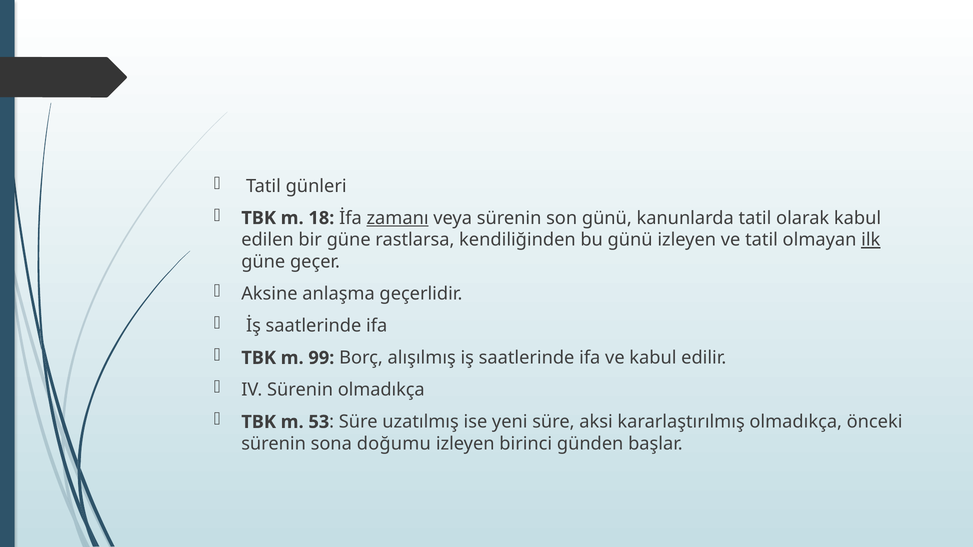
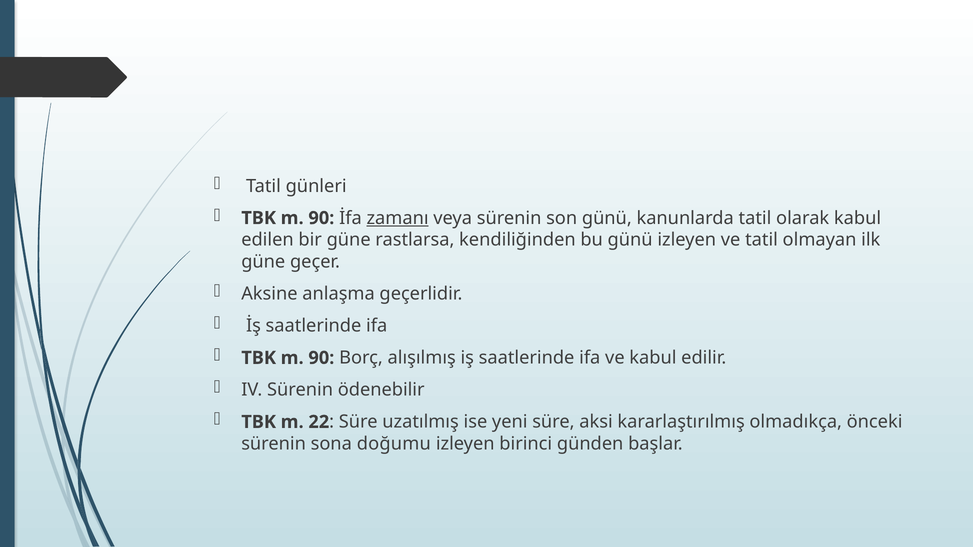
18: 18 -> 90 (321, 218)
ilk underline: present -> none (871, 240)
99: 99 -> 90 (321, 358)
Sürenin olmadıkça: olmadıkça -> ödenebilir (381, 390)
53: 53 -> 22 (319, 422)
